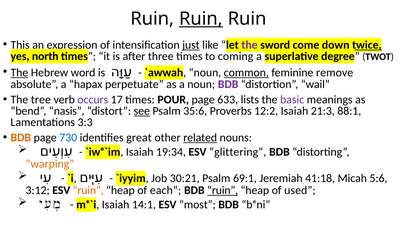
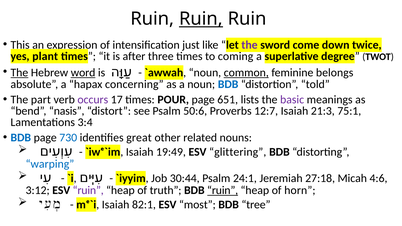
just underline: present -> none (191, 45)
twice underline: present -> none (367, 45)
north: north -> plant (45, 56)
remove: remove -> belongs (335, 73)
word underline: none -> present (83, 73)
perpetuate: perpetuate -> concerning (134, 84)
BDB colour: purple -> blue (228, 84)
wail: wail -> told (315, 84)
tree: tree -> part (41, 100)
633: 633 -> 651 (228, 100)
see underline: present -> none (142, 111)
35:6: 35:6 -> 50:6 (195, 111)
12:2: 12:2 -> 12:7 (266, 111)
88:1: 88:1 -> 75:1 (349, 111)
3:3: 3:3 -> 3:4 (85, 122)
BDB colour: orange -> blue (21, 138)
related underline: present -> none (200, 138)
19:34: 19:34 -> 19:49 (171, 152)
warping colour: orange -> blue (50, 164)
30:21: 30:21 -> 30:44 (185, 179)
69:1: 69:1 -> 24:1 (245, 179)
41:18: 41:18 -> 27:18 (320, 179)
5:6: 5:6 -> 4:6 (379, 179)
ruin colour: orange -> purple (88, 190)
each: each -> truth (166, 190)
used: used -> horn (300, 190)
14:1: 14:1 -> 82:1 (144, 205)
bᵉni: bᵉni -> tree (256, 205)
